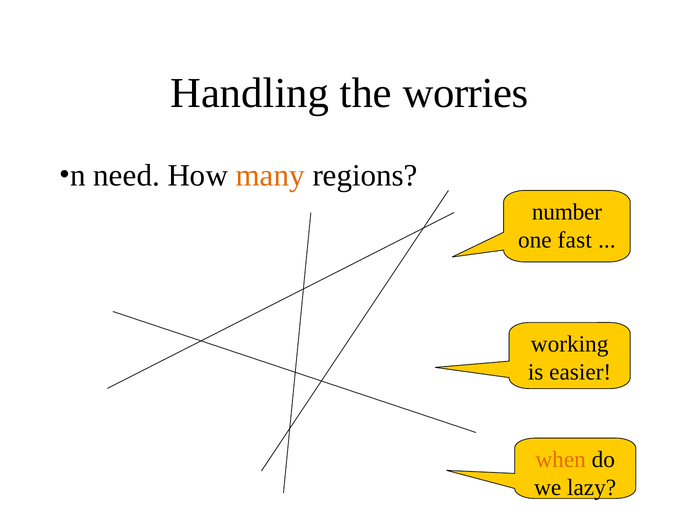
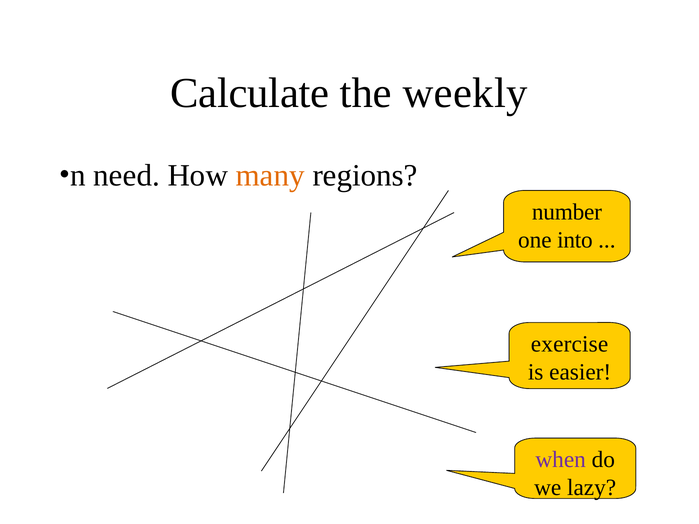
Handling: Handling -> Calculate (250, 93)
worries: worries -> weekly (465, 93)
fast: fast -> into (575, 240)
working: working -> exercise (570, 344)
when colour: orange -> purple (561, 460)
